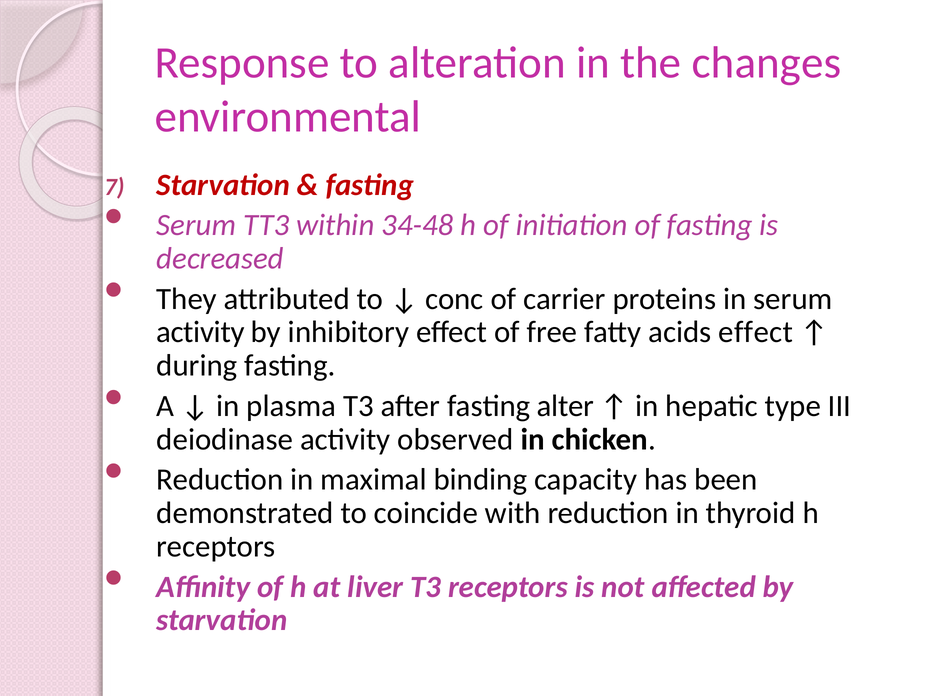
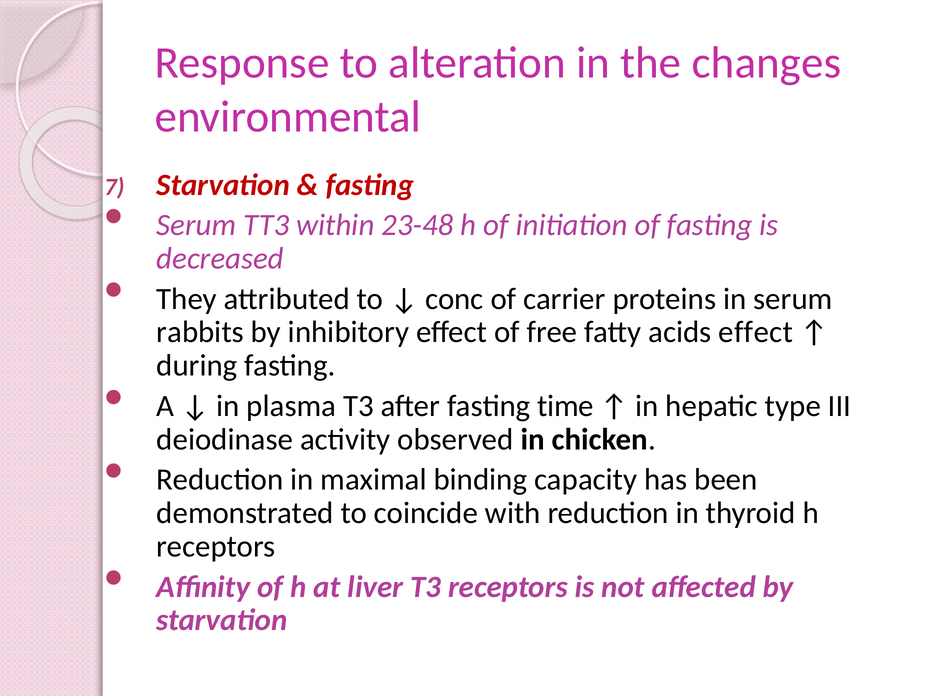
34-48: 34-48 -> 23-48 (417, 225)
activity: activity -> rabbits (200, 332)
alter: alter -> time (565, 406)
